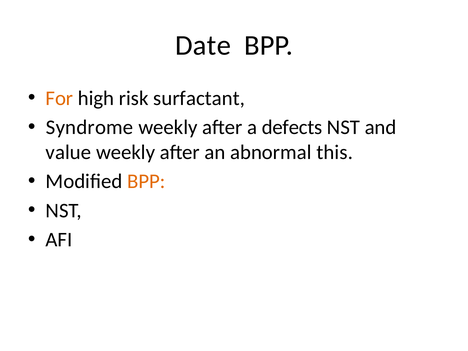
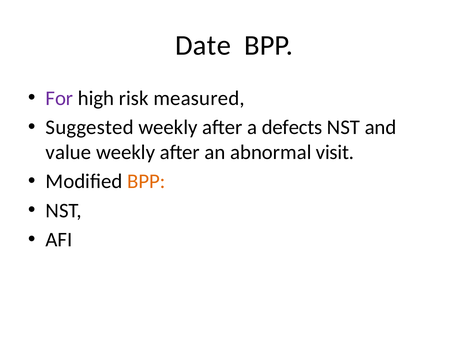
For colour: orange -> purple (59, 98)
surfactant: surfactant -> measured (199, 98)
Syndrome: Syndrome -> Suggested (90, 127)
this: this -> visit (335, 152)
